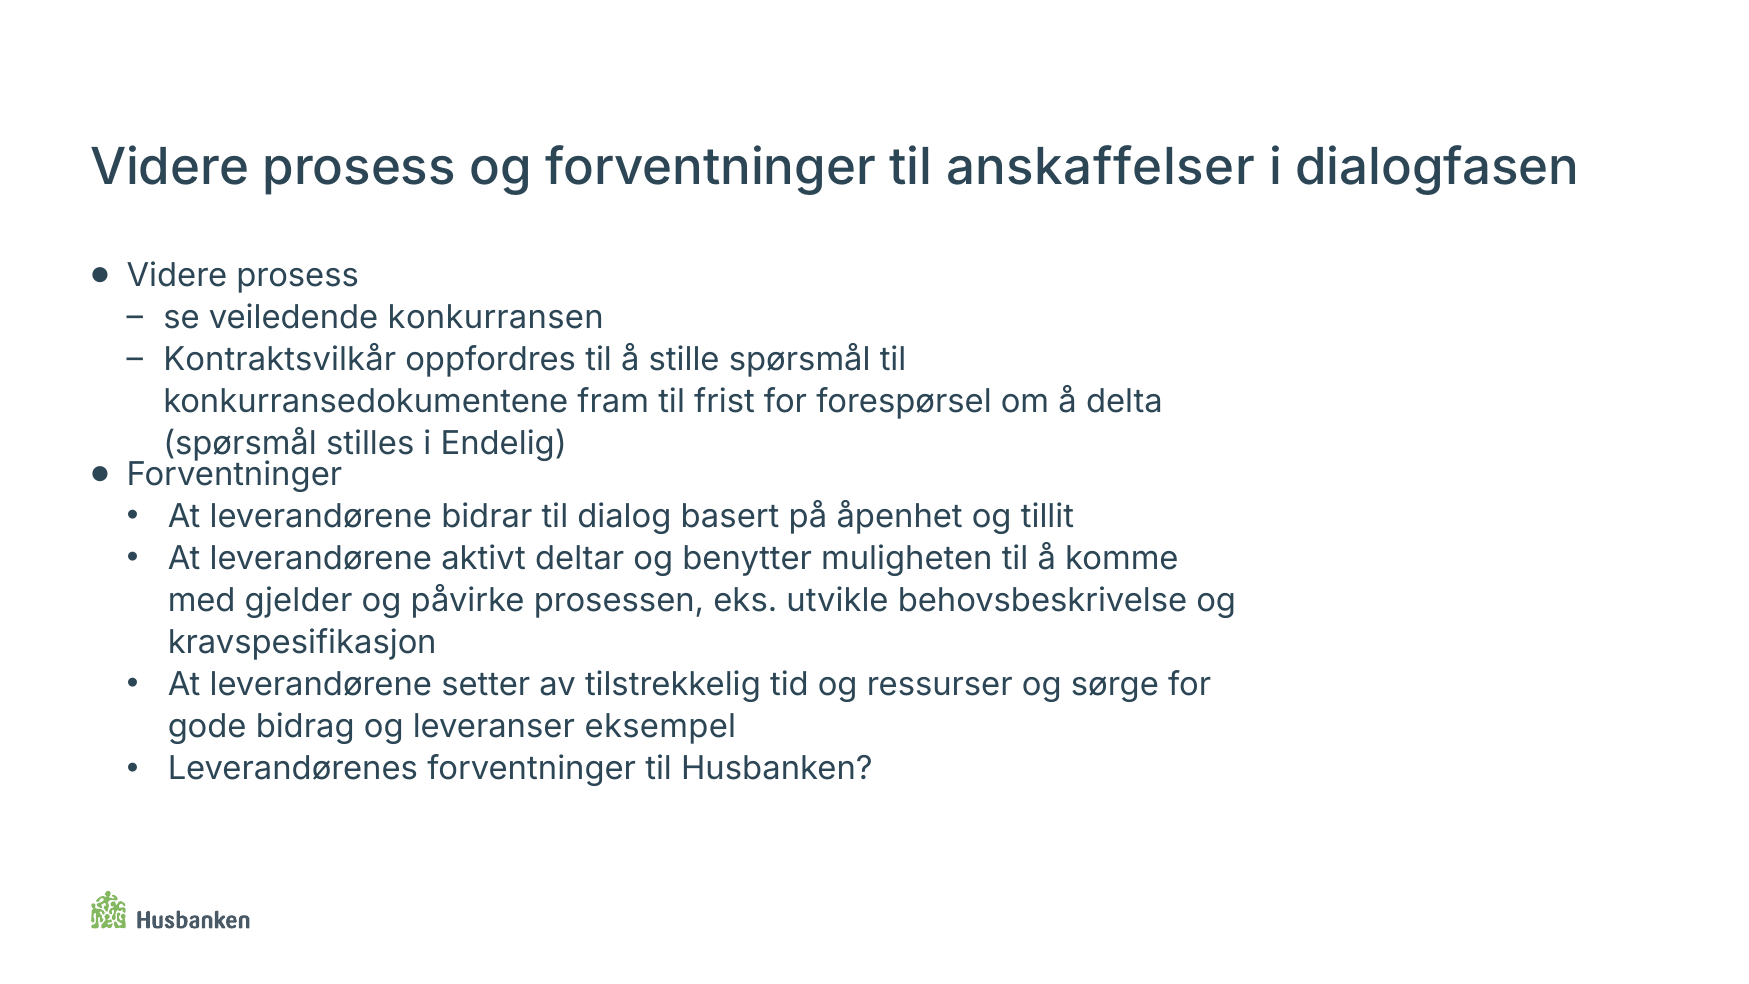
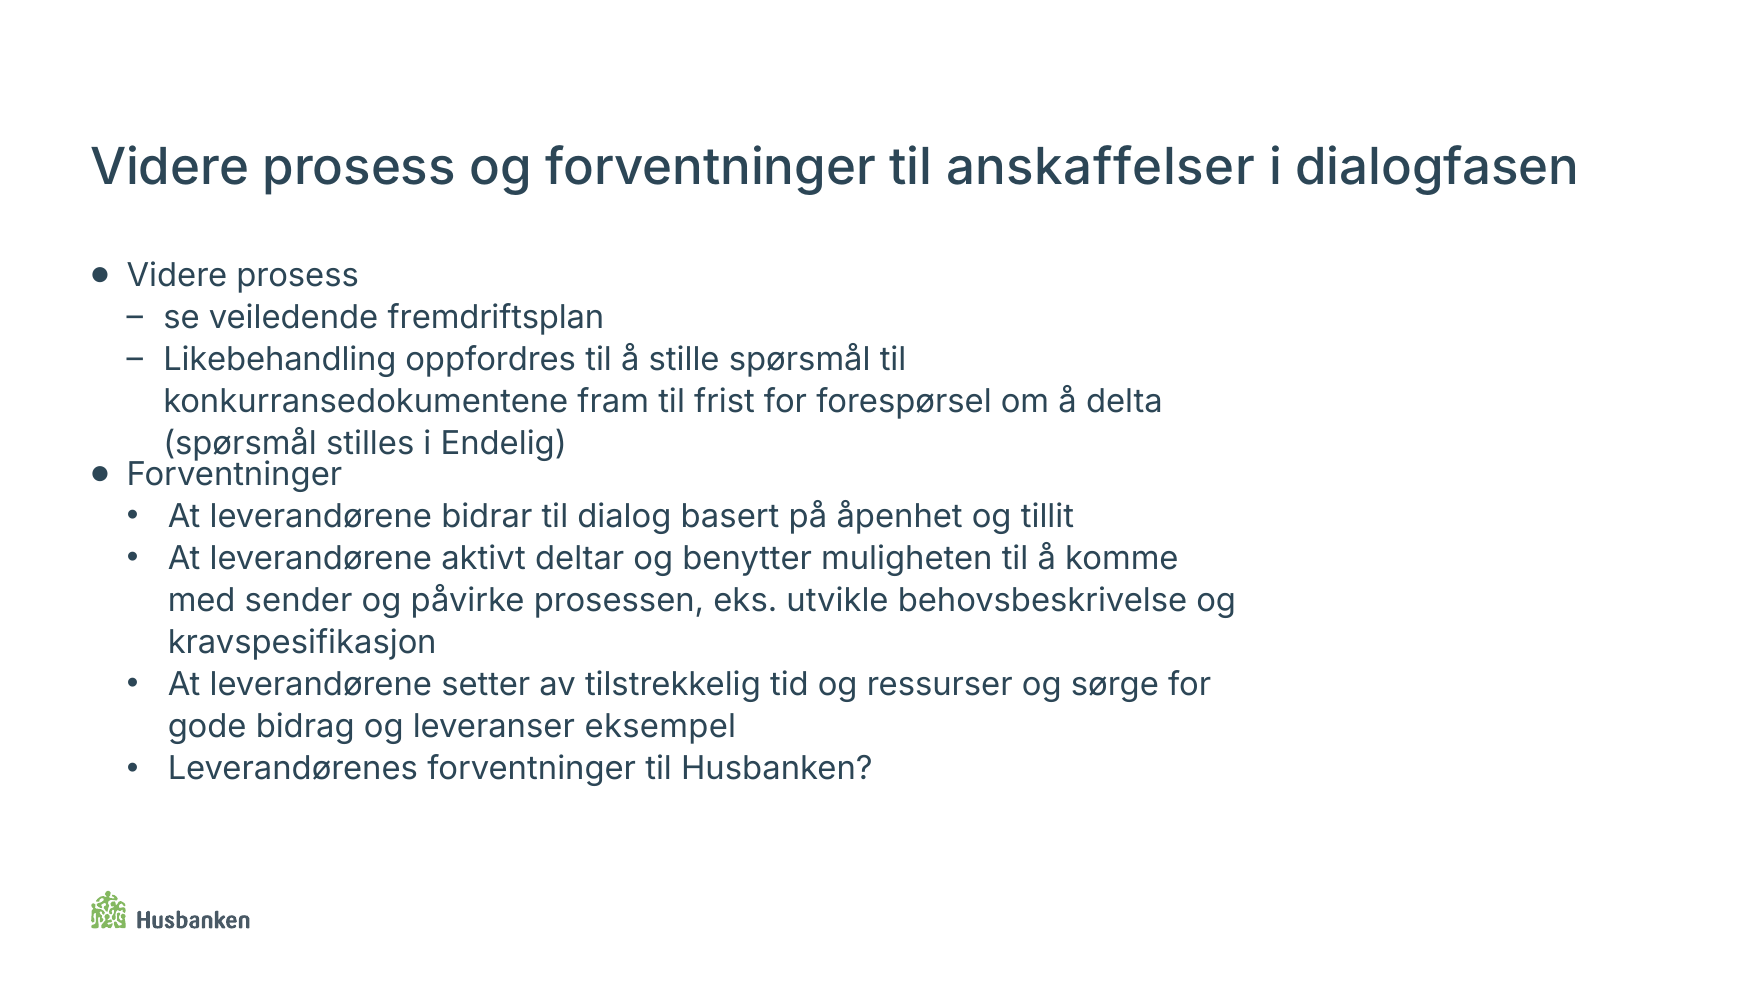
konkurransen: konkurransen -> fremdriftsplan (496, 318)
Kontraktsvilkår: Kontraktsvilkår -> Likebehandling (280, 360)
gjelder: gjelder -> sender (299, 600)
